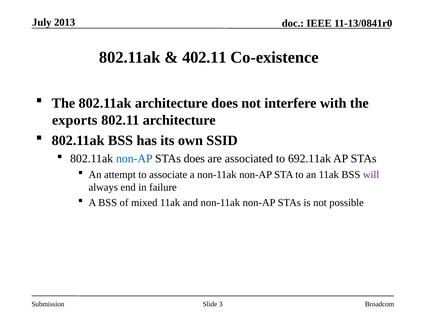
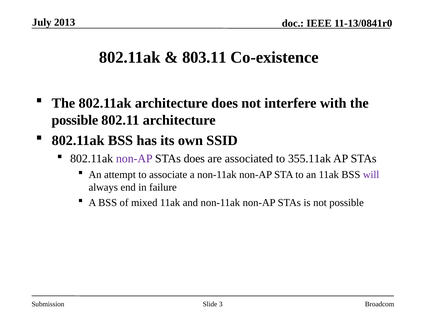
402.11: 402.11 -> 803.11 (204, 57)
exports: exports -> possible (75, 120)
non-AP colour: blue -> purple (134, 158)
692.11ak: 692.11ak -> 355.11ak (309, 158)
